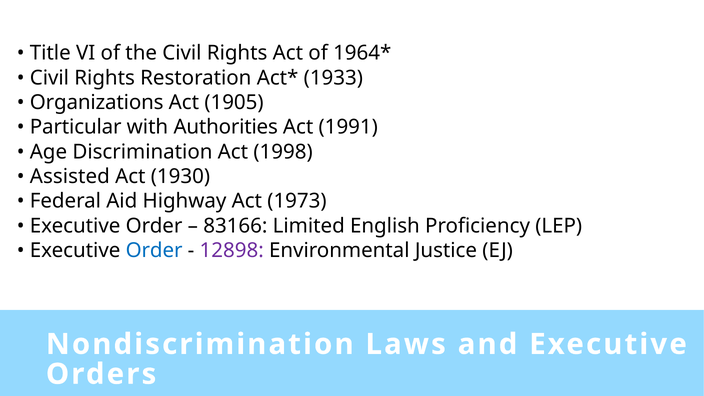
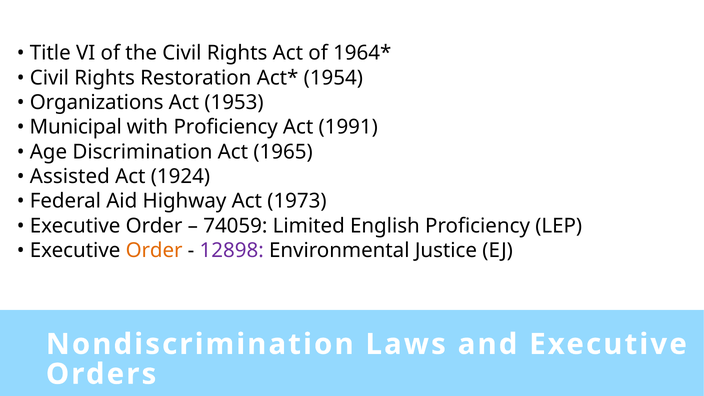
1933: 1933 -> 1954 (333, 78)
1905: 1905 -> 1953 (234, 103)
Particular: Particular -> Municipal (76, 127)
with Authorities: Authorities -> Proficiency (226, 127)
1998: 1998 -> 1965 (283, 152)
1930: 1930 -> 1924 (180, 176)
83166: 83166 -> 74059 (235, 226)
Order colour: blue -> orange (154, 250)
